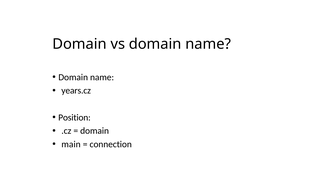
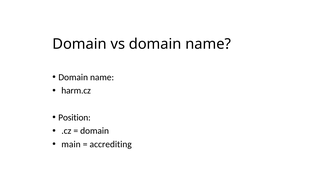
years.cz: years.cz -> harm.cz (76, 91)
connection: connection -> accrediting (111, 144)
